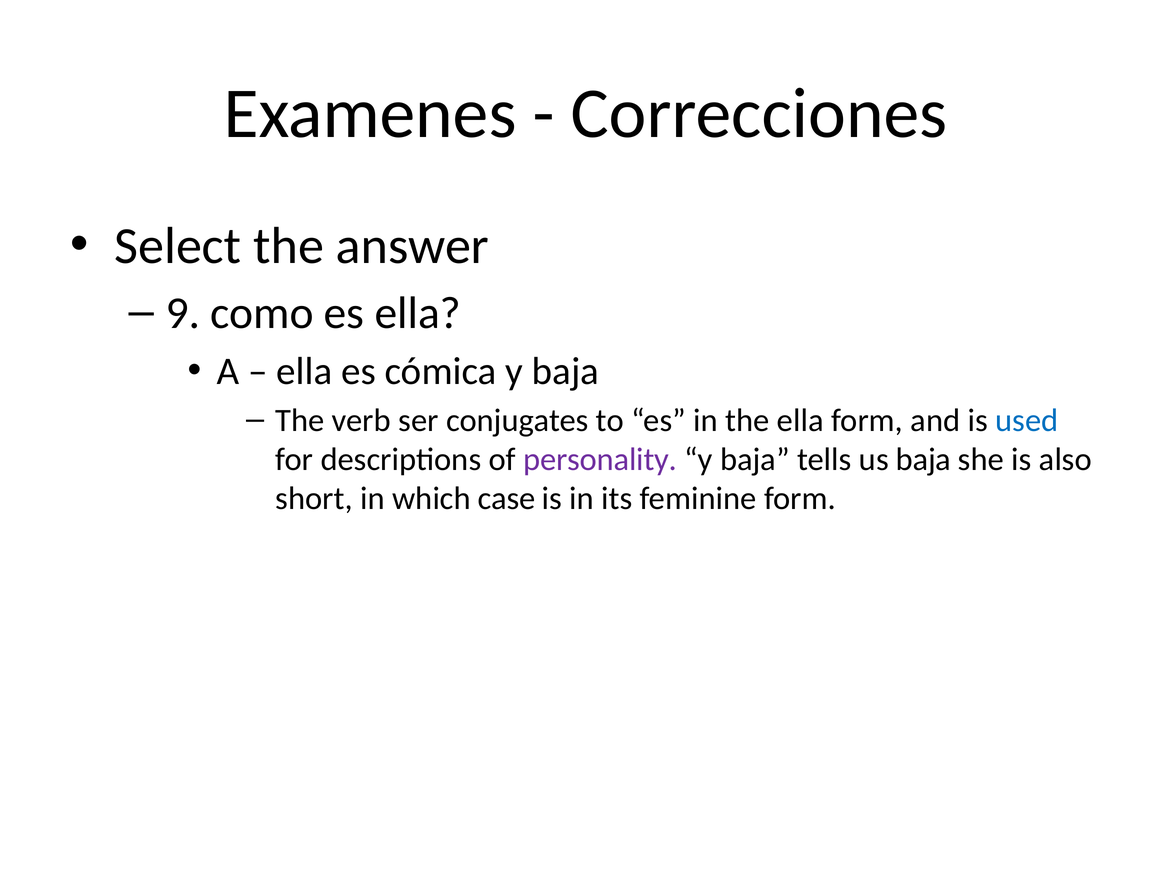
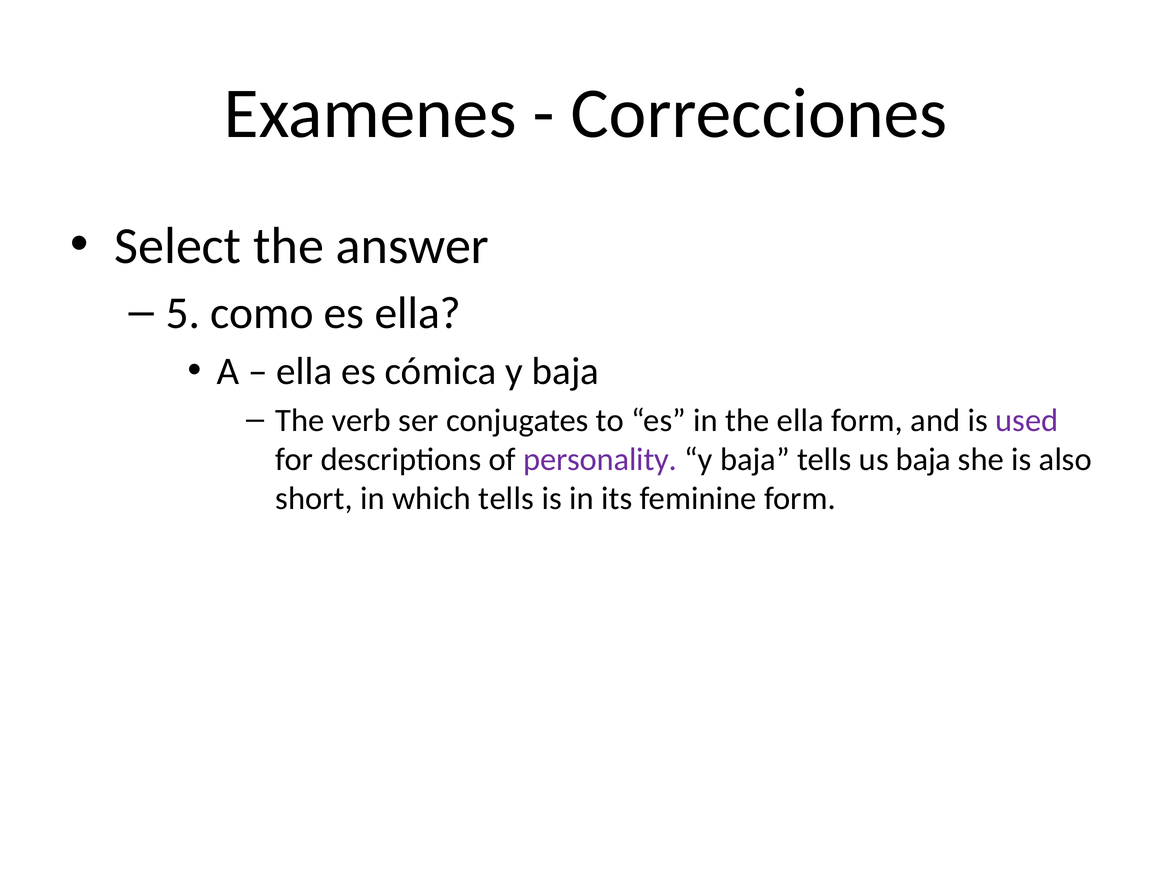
9: 9 -> 5 (183, 313)
used colour: blue -> purple (1027, 420)
which case: case -> tells (506, 499)
